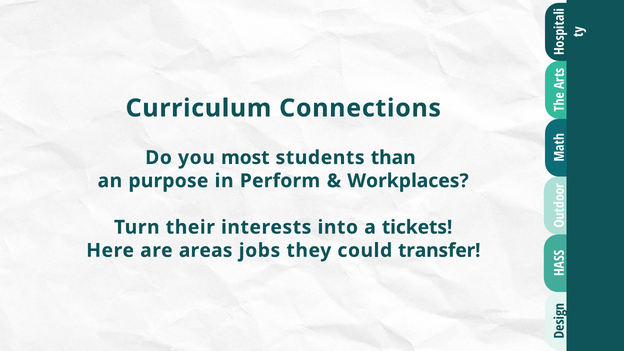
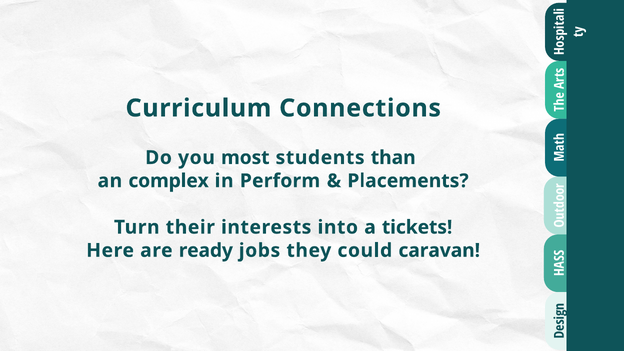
purpose: purpose -> complex (169, 181)
Workplaces: Workplaces -> Placements (408, 181)
areas: areas -> ready (206, 250)
transfer: transfer -> caravan (439, 250)
